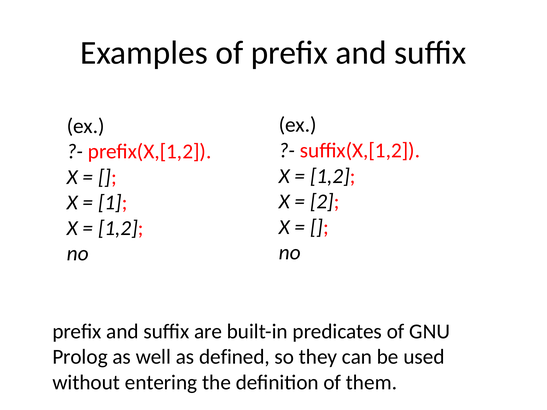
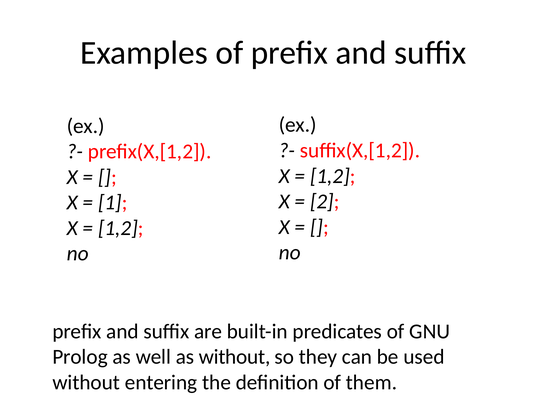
as defined: defined -> without (235, 357)
